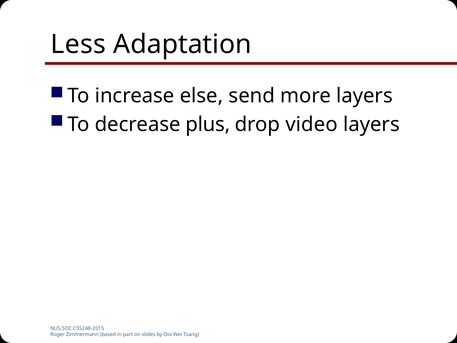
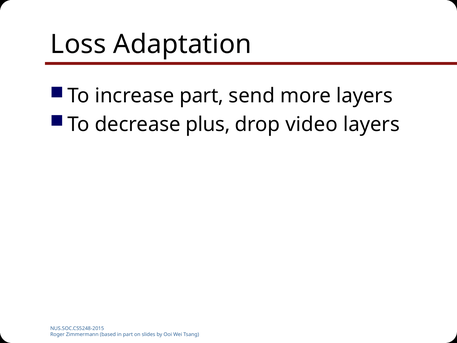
Less: Less -> Loss (78, 44)
increase else: else -> part (202, 96)
